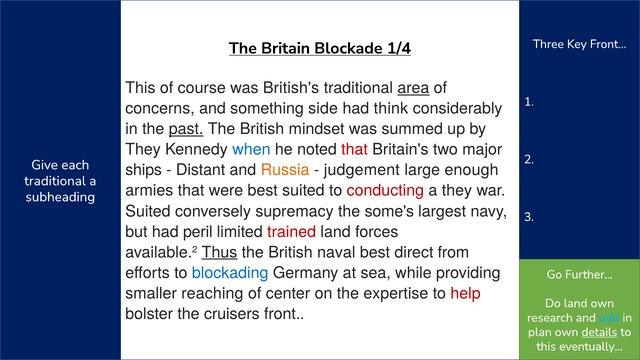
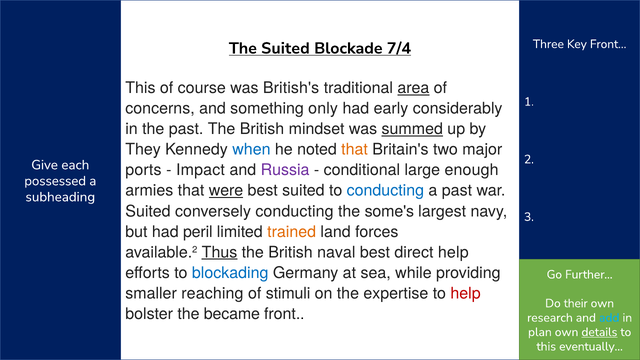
The Britain: Britain -> Suited (285, 48)
1/4: 1/4 -> 7/4 (399, 48)
side: side -> only (323, 109)
think: think -> early (391, 109)
past underline: present -> none (186, 129)
summed underline: none -> present (412, 129)
that colour: red -> orange (355, 150)
ships: ships -> ports (143, 170)
Distant: Distant -> Impact (200, 170)
Russia colour: orange -> purple (285, 170)
judgement: judgement -> conditional (362, 170)
traditional: traditional -> possessed (55, 181)
were underline: none -> present (226, 191)
conducting colour: red -> blue (385, 191)
a they: they -> past (457, 191)
conversely supremacy: supremacy -> conducting (294, 211)
trained colour: red -> orange (292, 232)
direct from: from -> help (453, 252)
center: center -> stimuli (288, 293)
Do land: land -> their (576, 303)
cruisers: cruisers -> became (232, 314)
